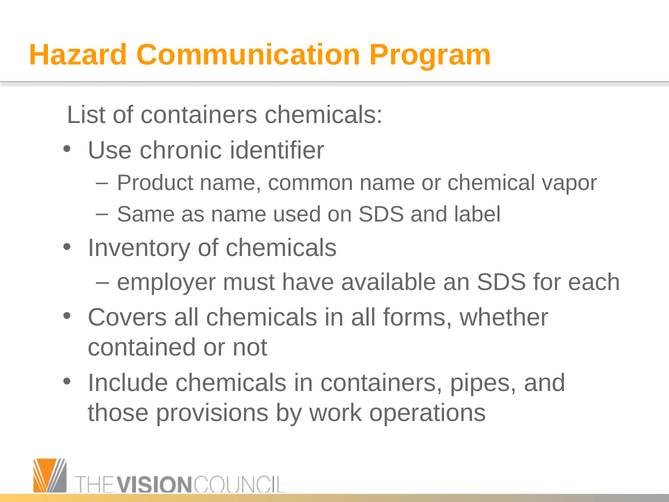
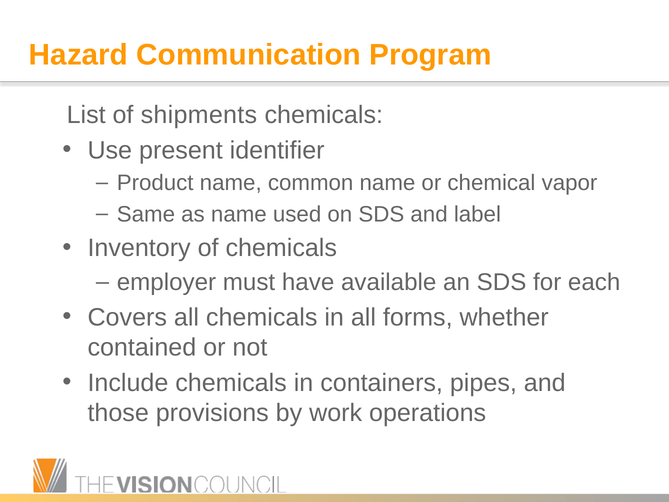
of containers: containers -> shipments (199, 115)
chronic: chronic -> present (181, 150)
